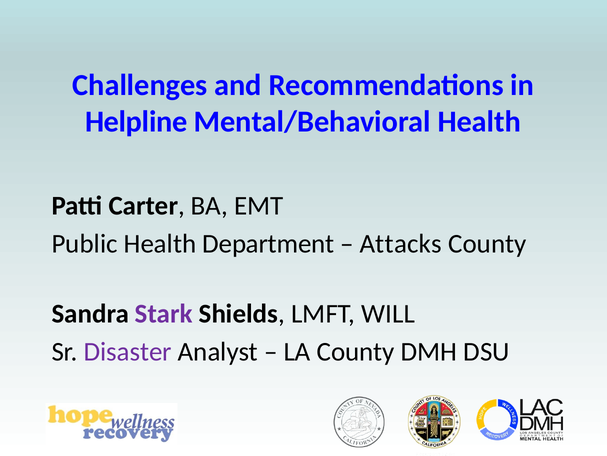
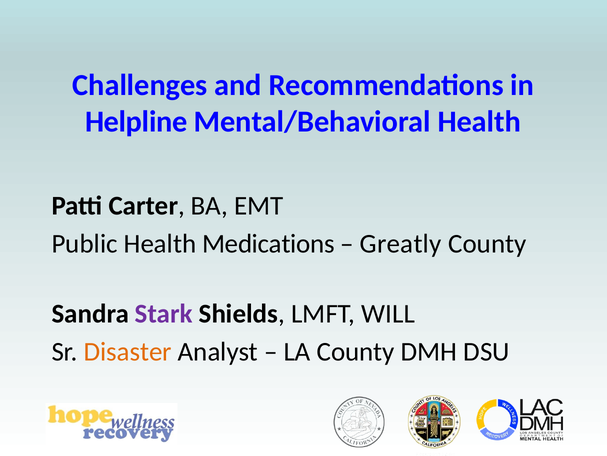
Department: Department -> Medications (268, 243)
Attacks: Attacks -> Greatly (401, 243)
Disaster colour: purple -> orange (128, 351)
